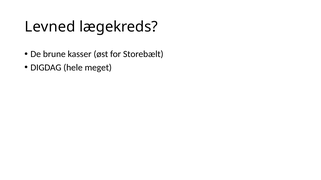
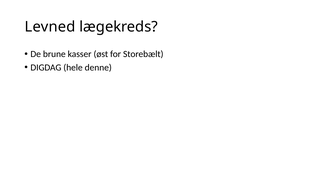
meget: meget -> denne (98, 68)
